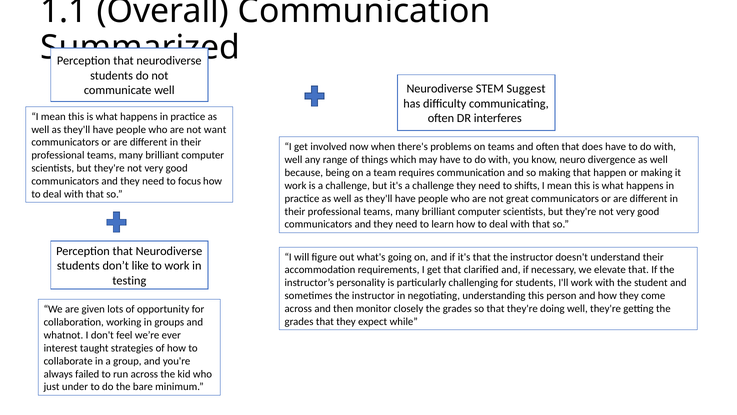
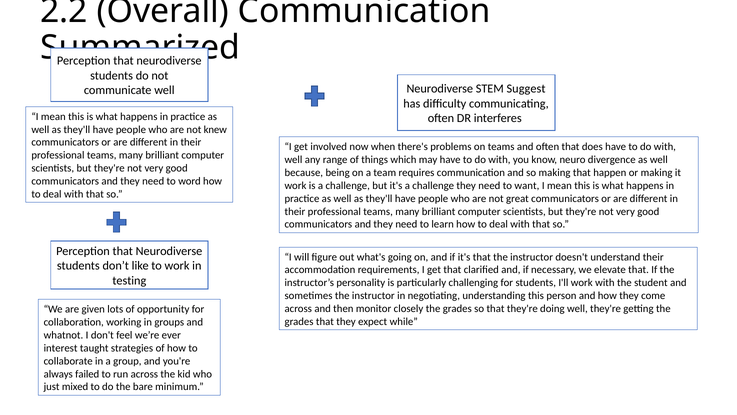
1.1: 1.1 -> 2.2 (64, 11)
want: want -> knew (215, 129)
focus: focus -> word (190, 181)
shifts: shifts -> want (527, 185)
under: under -> mixed (75, 387)
